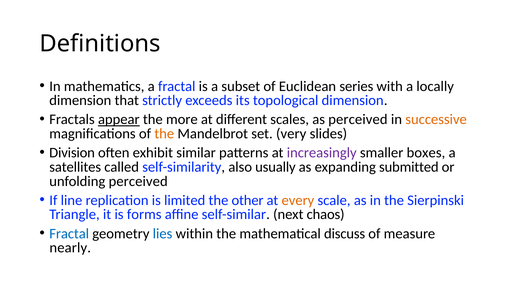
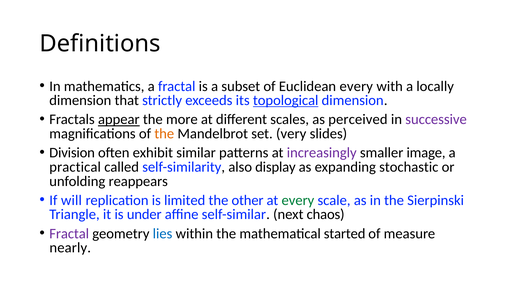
Euclidean series: series -> every (356, 86)
topological underline: none -> present (286, 100)
successive colour: orange -> purple (436, 119)
boxes: boxes -> image (426, 153)
satellites: satellites -> practical (75, 167)
usually: usually -> display (275, 167)
submitted: submitted -> stochastic (409, 167)
unfolding perceived: perceived -> reappears (138, 181)
line: line -> will (71, 200)
every colour: orange -> green (298, 200)
forms: forms -> under (144, 214)
Fractal colour: blue -> purple (69, 233)
discuss: discuss -> started (345, 233)
